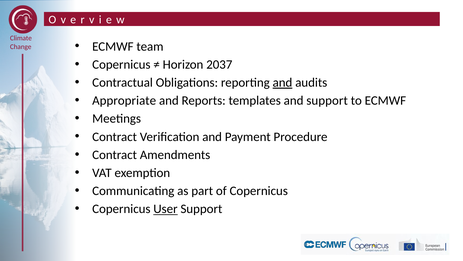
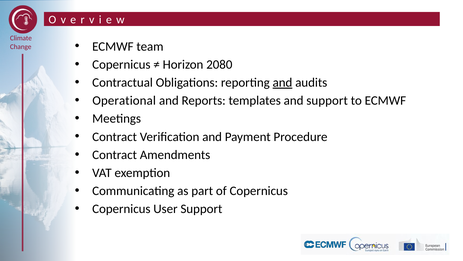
2037: 2037 -> 2080 (219, 64)
Appropriate: Appropriate -> Operational (124, 100)
User underline: present -> none (166, 209)
